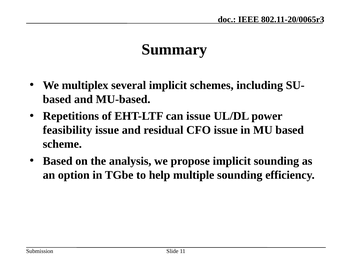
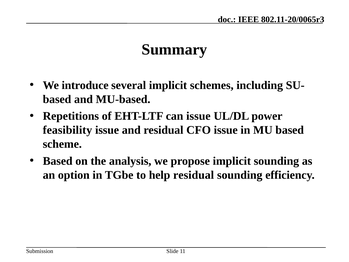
multiplex: multiplex -> introduce (85, 85)
help multiple: multiple -> residual (194, 175)
